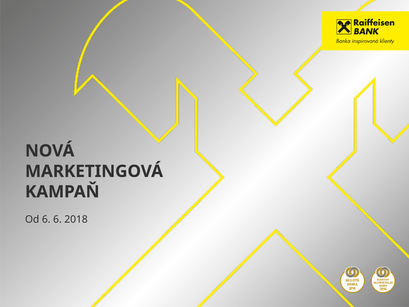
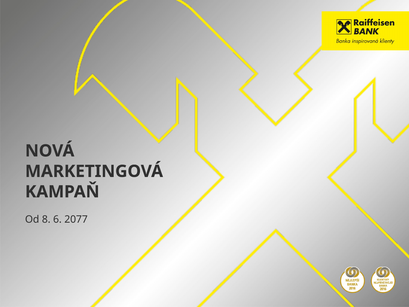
Od 6: 6 -> 8 (46, 219)
2018: 2018 -> 2077 (76, 219)
